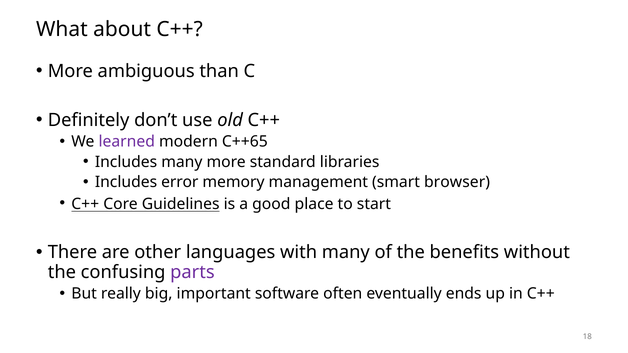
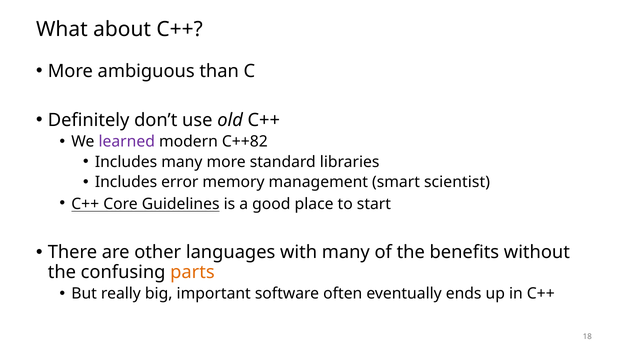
C++65: C++65 -> C++82 (245, 142)
browser: browser -> scientist (457, 182)
parts colour: purple -> orange (192, 272)
